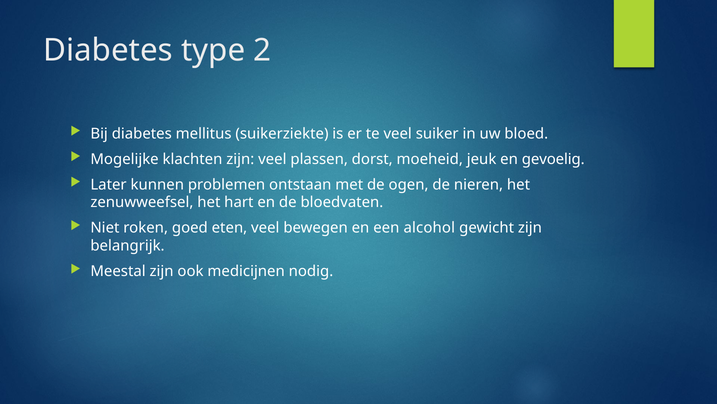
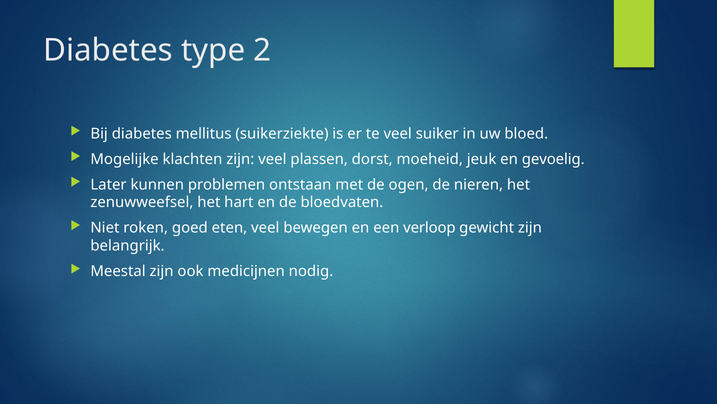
alcohol: alcohol -> verloop (429, 228)
